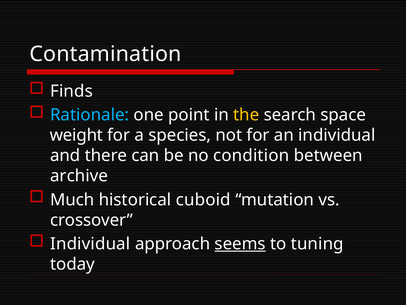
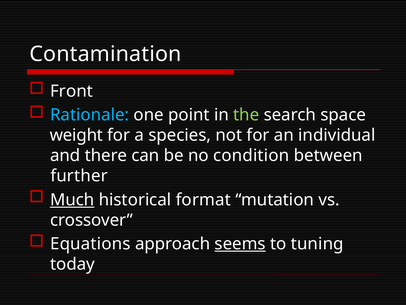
Finds: Finds -> Front (72, 91)
the colour: yellow -> light green (246, 115)
archive: archive -> further (79, 176)
Much underline: none -> present (72, 199)
cuboid: cuboid -> format (203, 199)
Individual: Individual -> Equations (90, 243)
